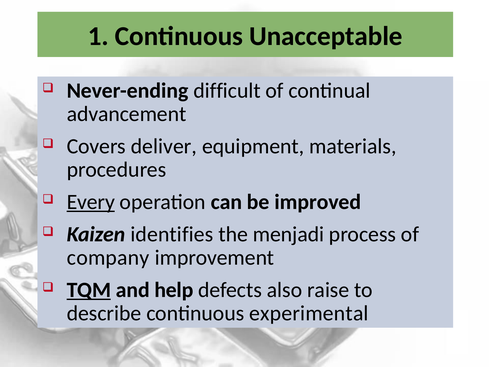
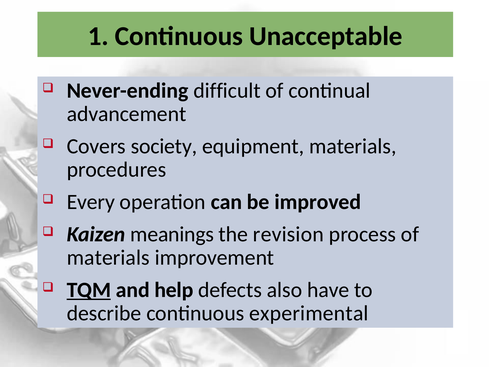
deliver: deliver -> society (164, 146)
Every underline: present -> none (91, 202)
identifies: identifies -> meanings (172, 234)
menjadi: menjadi -> revision (288, 234)
company: company -> materials (108, 258)
raise: raise -> have (328, 290)
